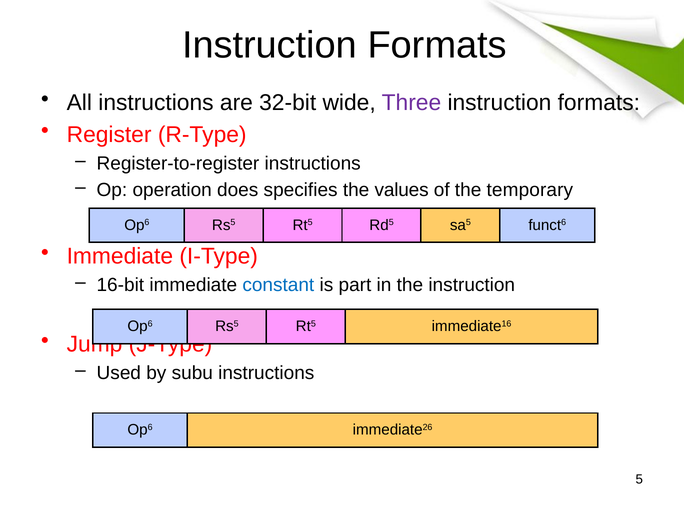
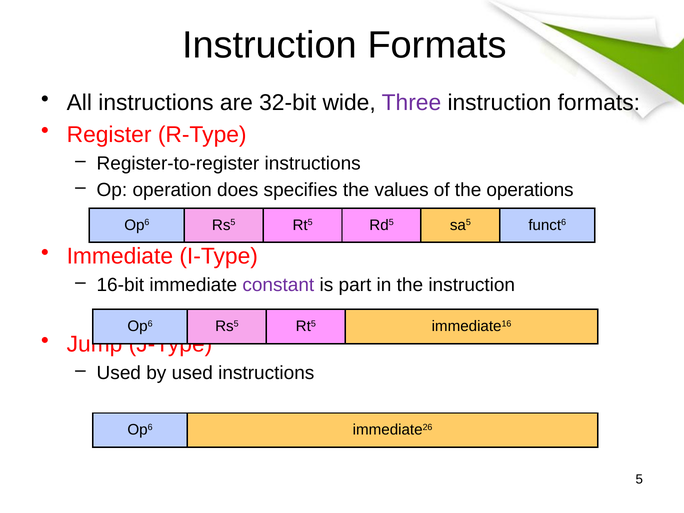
temporary: temporary -> operations (530, 190)
constant colour: blue -> purple (278, 285)
by subu: subu -> used (192, 373)
